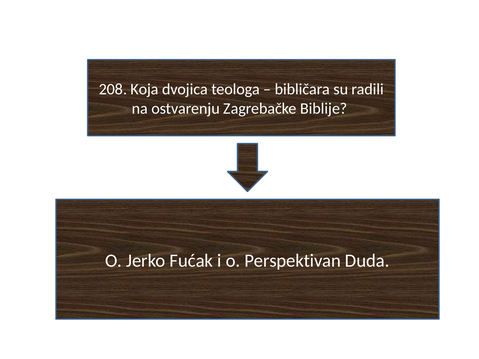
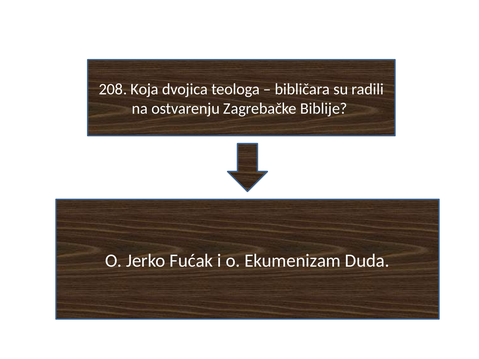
Perspektivan: Perspektivan -> Ekumenizam (293, 261)
